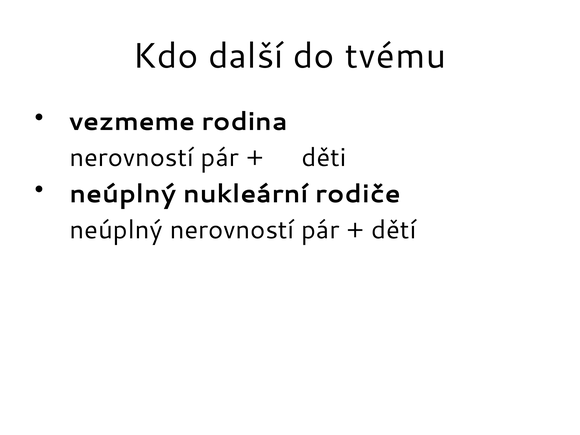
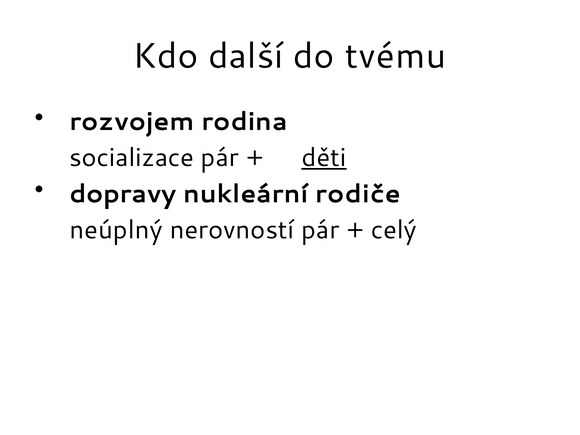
vezmeme: vezmeme -> rozvojem (132, 122)
nerovností: nerovností -> socializace (132, 158)
děti underline: none -> present (324, 158)
neúplný: neúplný -> dopravy (123, 194)
dětí: dětí -> celý (394, 230)
